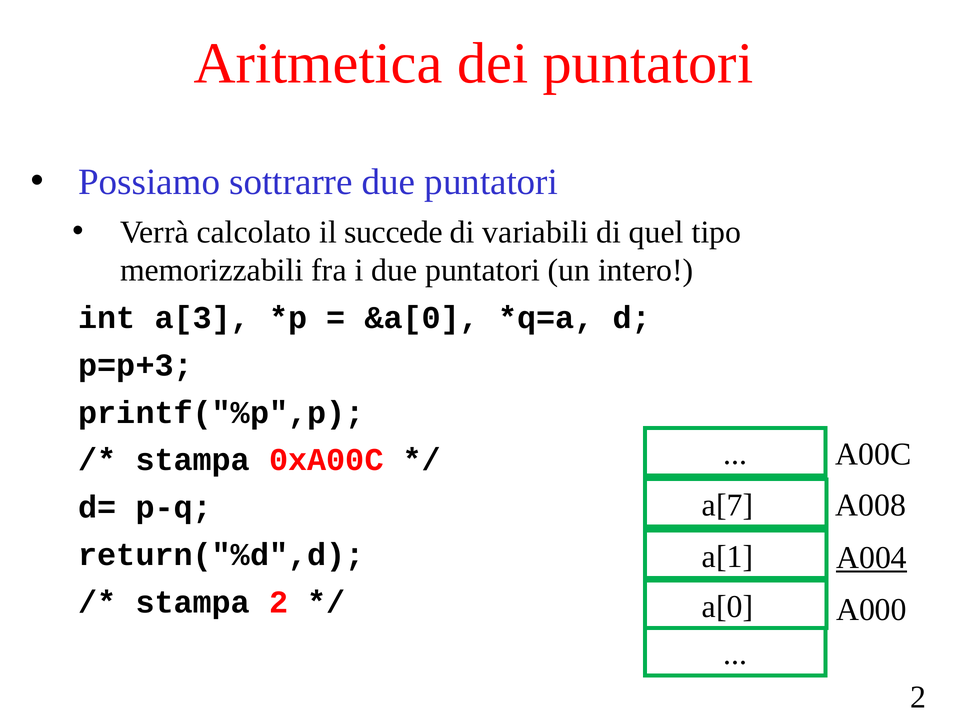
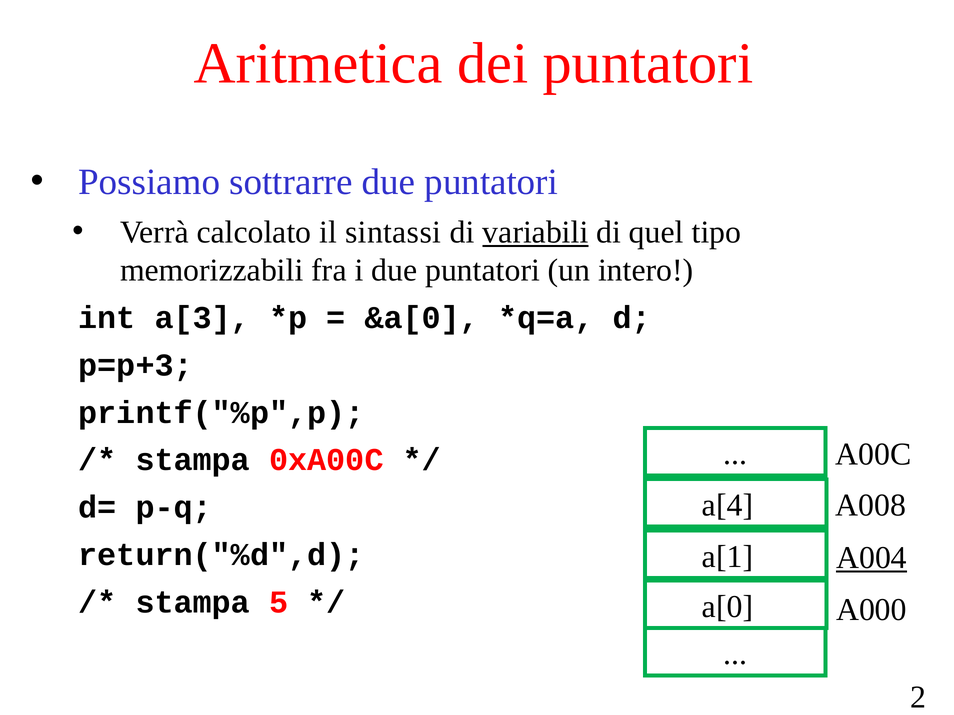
succede: succede -> sintassi (393, 232)
variabili underline: none -> present (535, 232)
a[7: a[7 -> a[4 (728, 506)
stampa 2: 2 -> 5 (279, 603)
